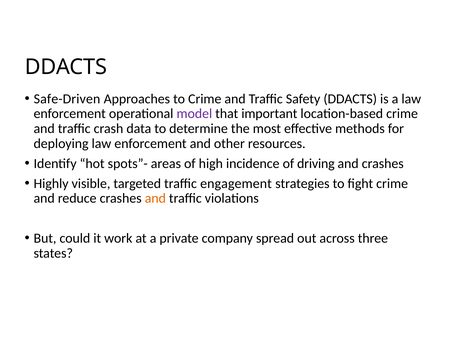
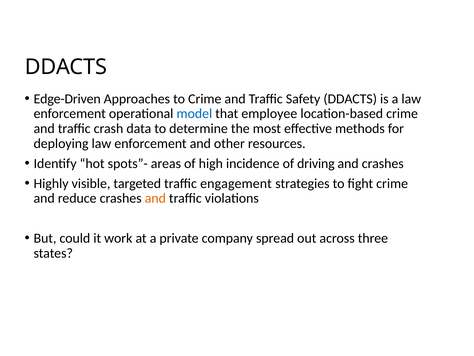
Safe-Driven: Safe-Driven -> Edge-Driven (67, 99)
model colour: purple -> blue (194, 114)
important: important -> employee (269, 114)
